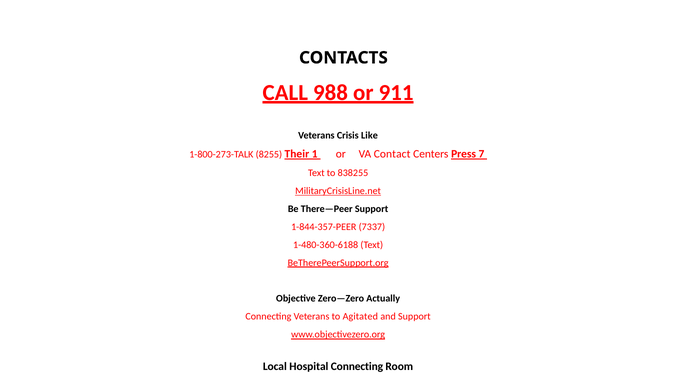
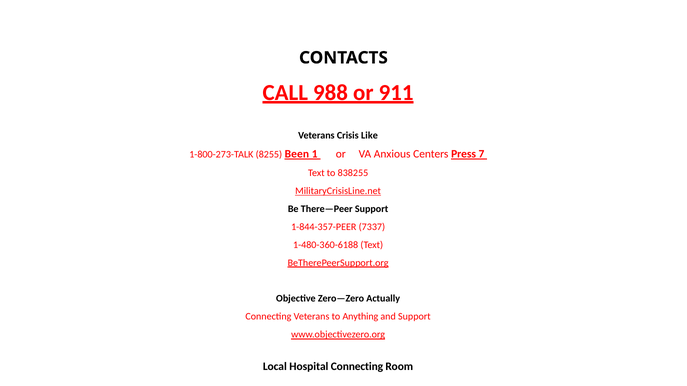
Their: Their -> Been (297, 154)
Contact: Contact -> Anxious (392, 154)
Agitated: Agitated -> Anything (360, 317)
